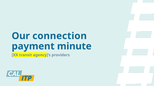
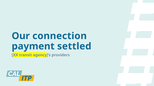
minute: minute -> settled (74, 47)
